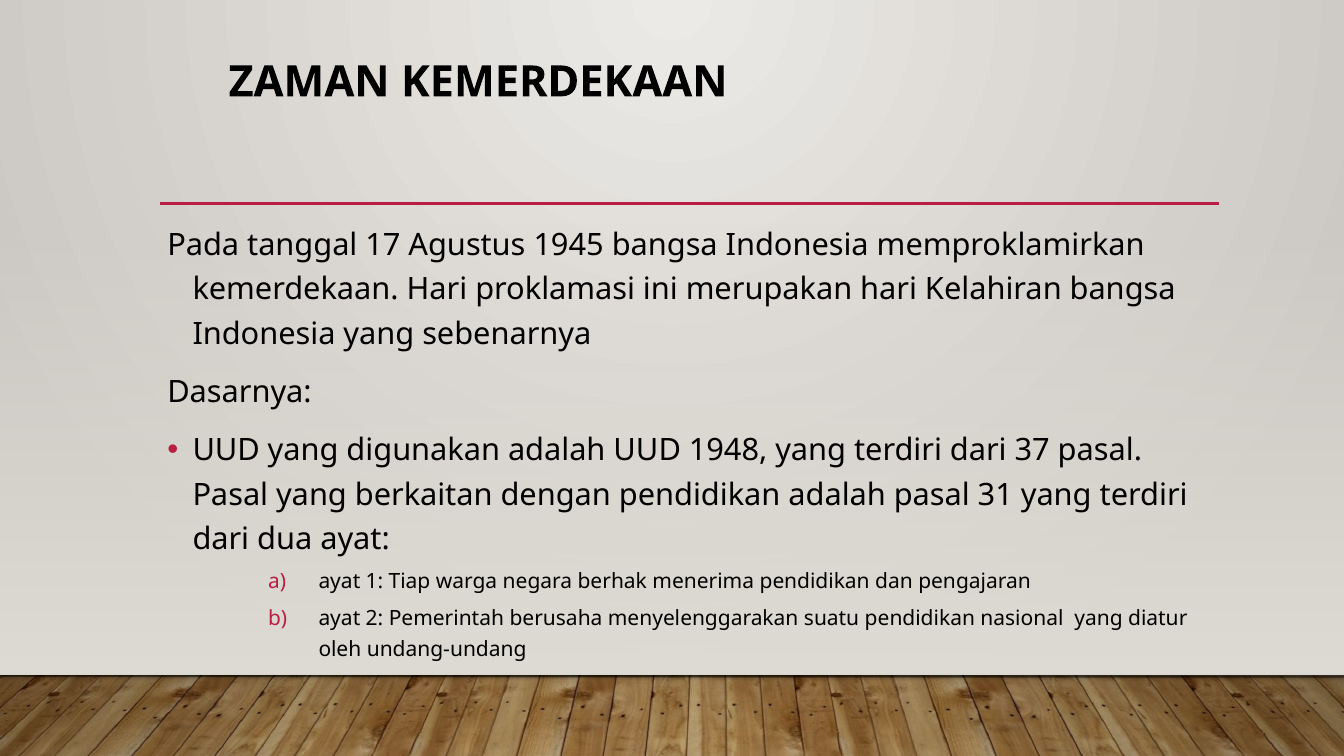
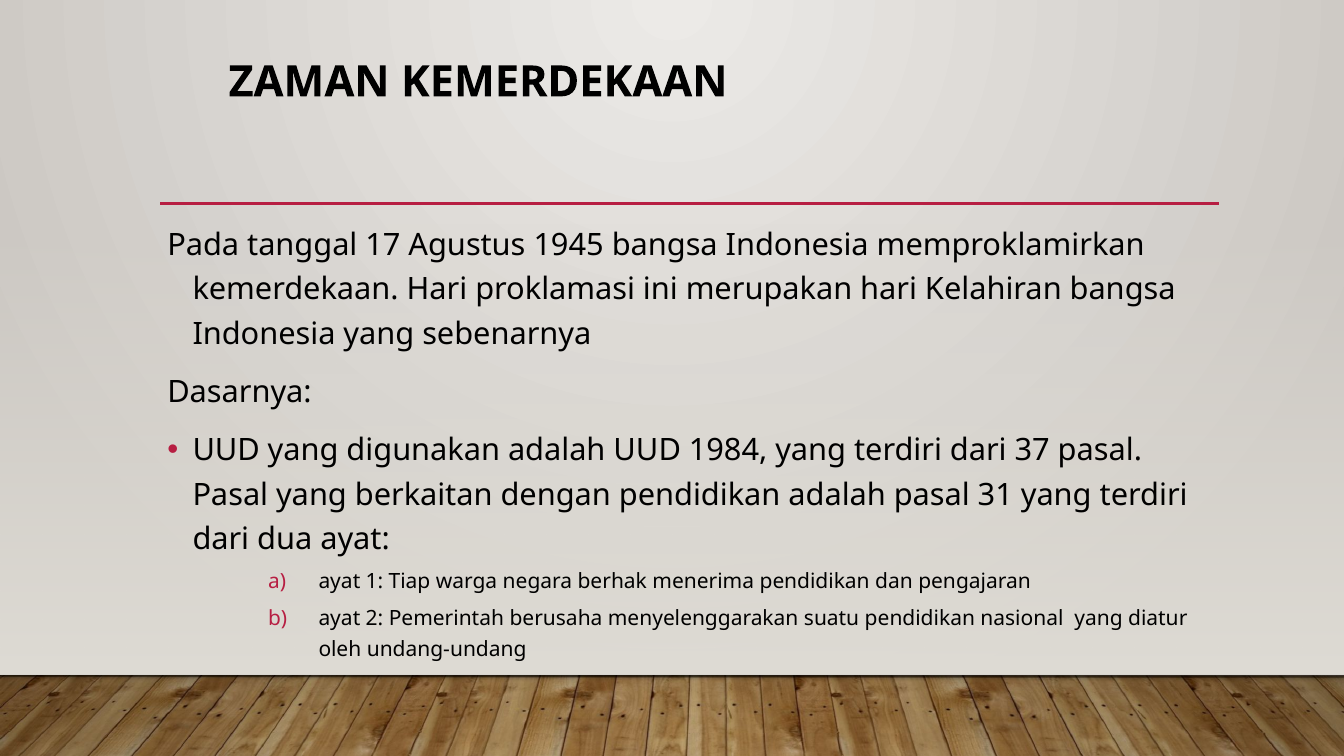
1948: 1948 -> 1984 (728, 451)
